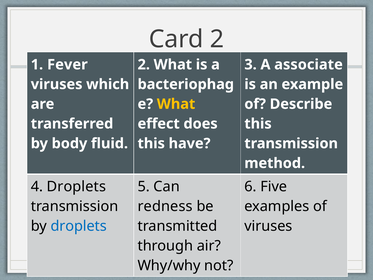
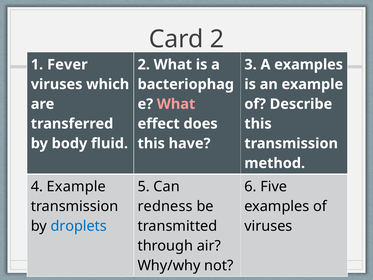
A associate: associate -> examples (309, 65)
What colour: yellow -> pink (176, 104)
4 Droplets: Droplets -> Example (76, 187)
